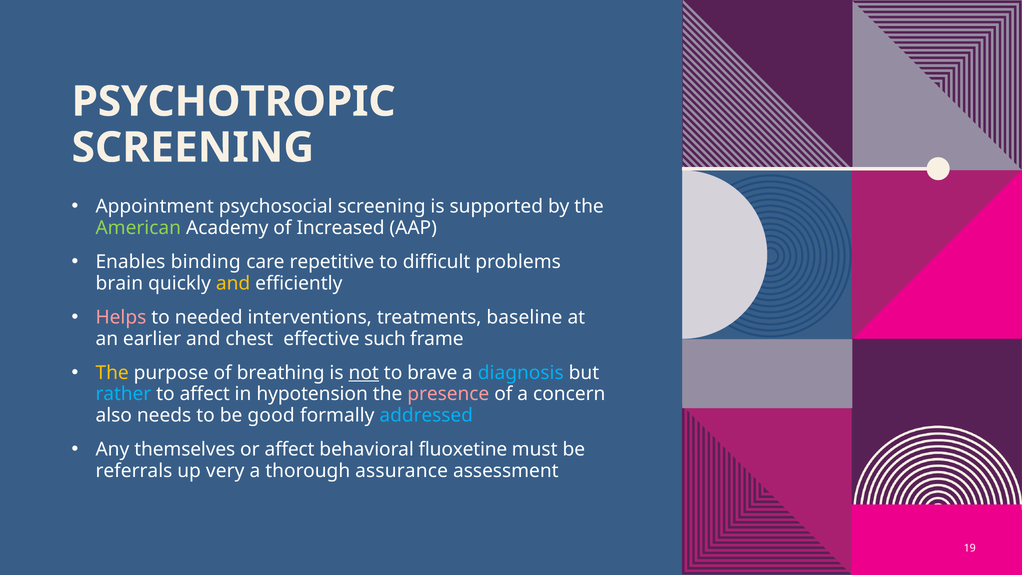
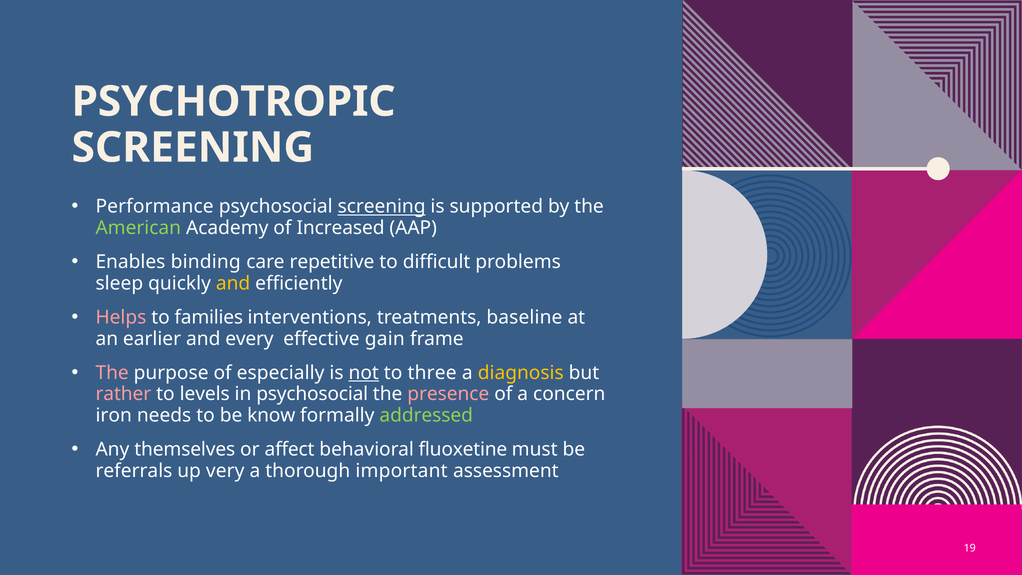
Appointment: Appointment -> Performance (155, 207)
screening underline: none -> present (382, 207)
brain: brain -> sleep (119, 283)
needed: needed -> families (209, 317)
chest: chest -> every (249, 339)
such: such -> gain (385, 339)
The colour: yellow -> pink (112, 373)
breathing: breathing -> especially (281, 373)
brave: brave -> three (432, 373)
diagnosis colour: light blue -> yellow (521, 373)
rather colour: light blue -> pink (123, 394)
to affect: affect -> levels (205, 394)
in hypotension: hypotension -> psychosocial (312, 394)
also: also -> iron (114, 415)
good: good -> know (271, 415)
addressed colour: light blue -> light green (426, 415)
assurance: assurance -> important (402, 471)
